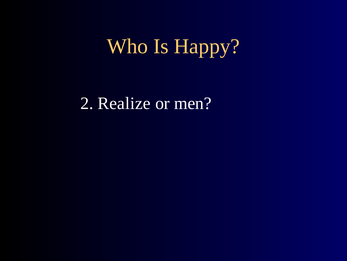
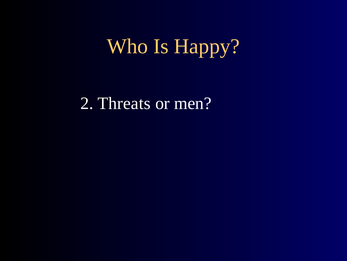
Realize: Realize -> Threats (124, 103)
